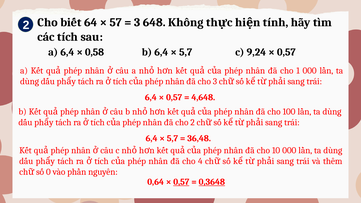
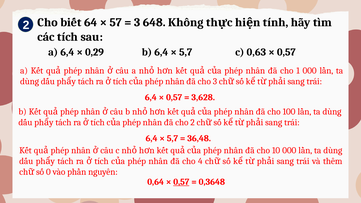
0,58: 0,58 -> 0,29 (94, 52)
9,24: 9,24 -> 0,63 (256, 52)
4,648: 4,648 -> 3,628 (203, 97)
0,3648 underline: present -> none (212, 182)
